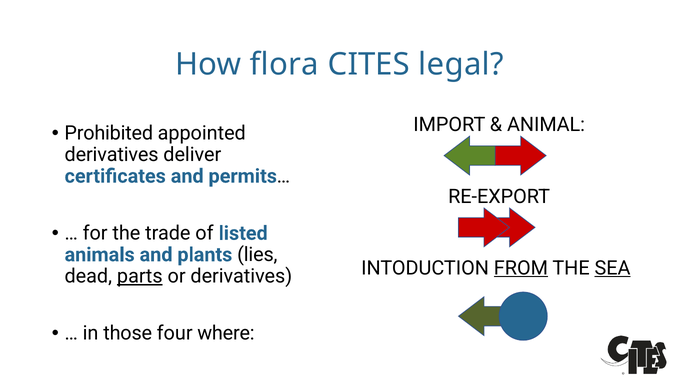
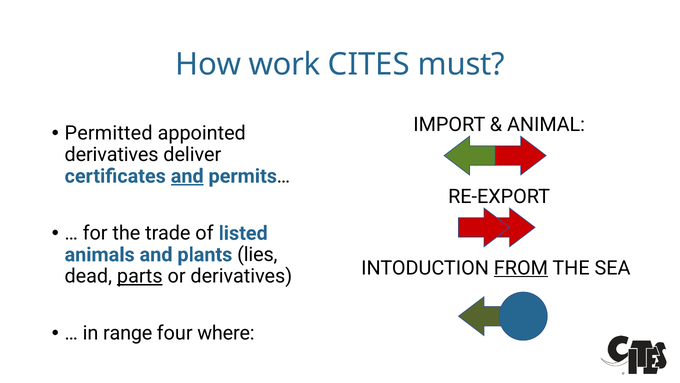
flora: flora -> work (285, 64)
legal: legal -> must (461, 64)
Prohibited: Prohibited -> Permitted (109, 133)
and underline: none -> present (187, 176)
SEA underline: present -> none (613, 268)
those: those -> range (128, 333)
